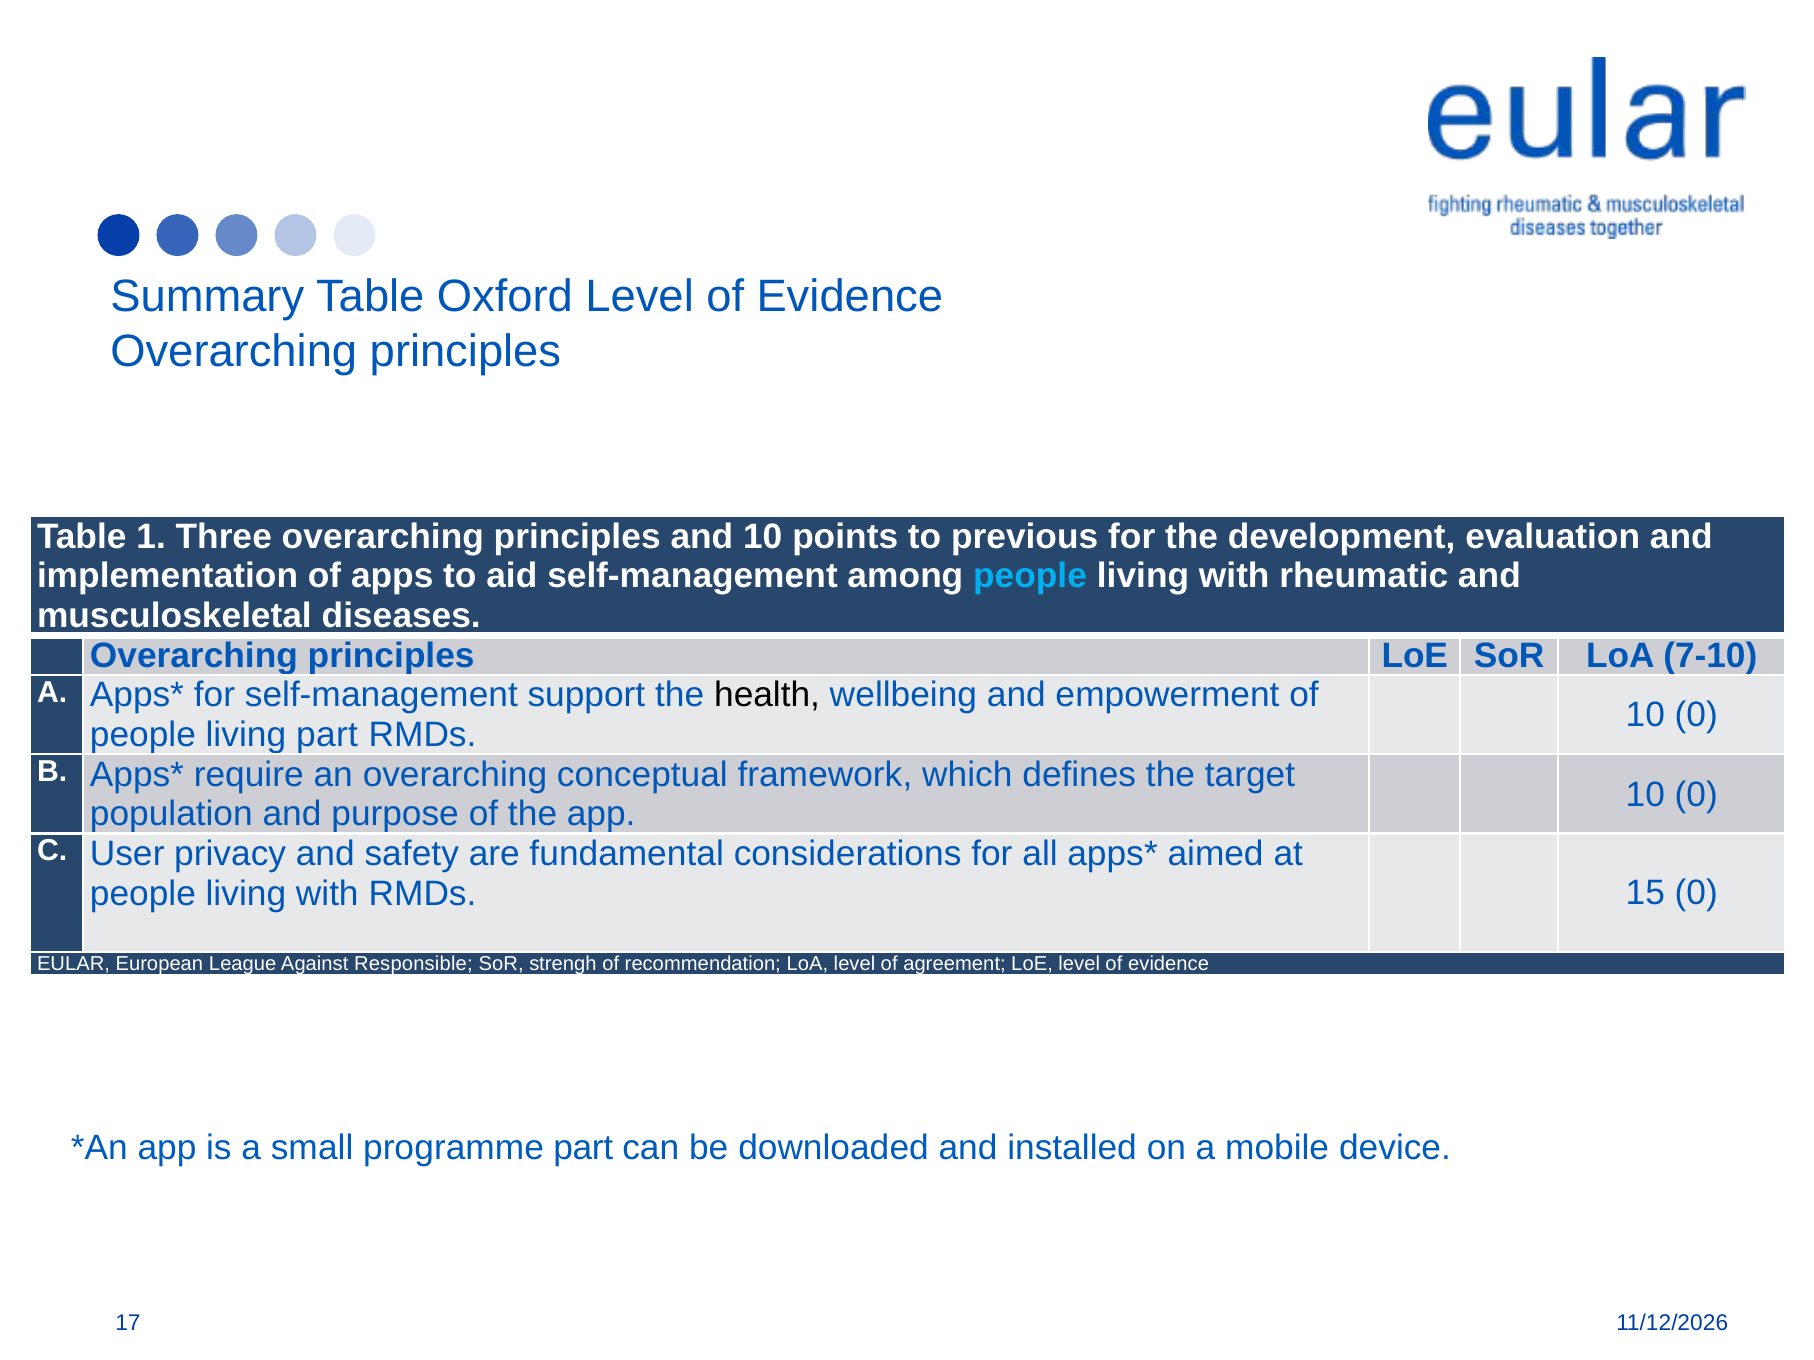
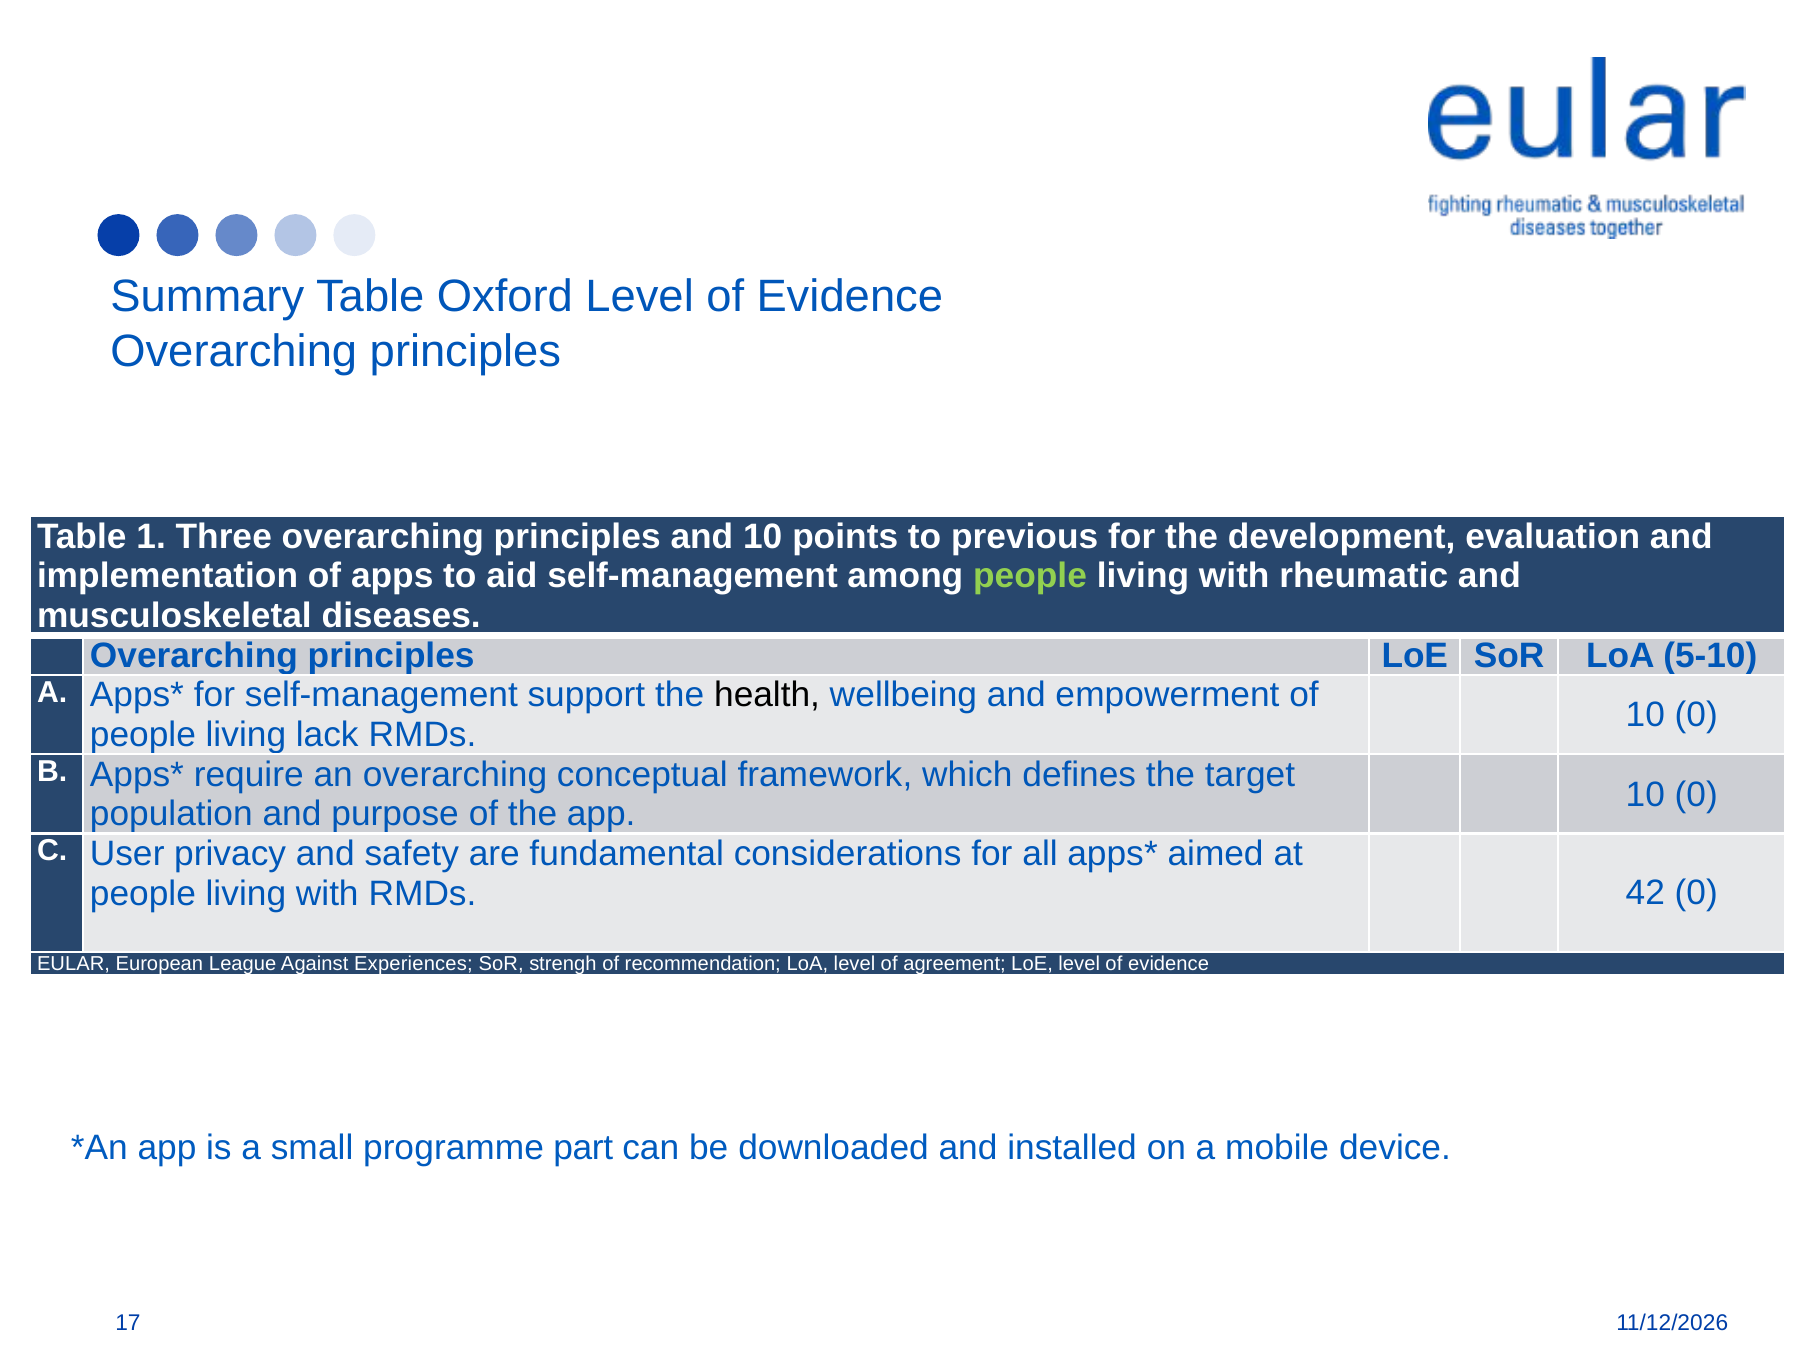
people colour: light blue -> light green (1030, 576)
7-10: 7-10 -> 5-10 (1710, 656)
living part: part -> lack (327, 735)
15: 15 -> 42 (1645, 894)
Responsible: Responsible -> Experiences (413, 964)
